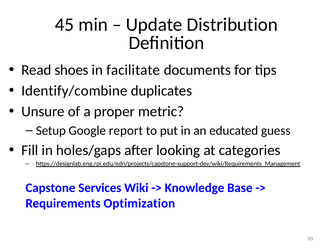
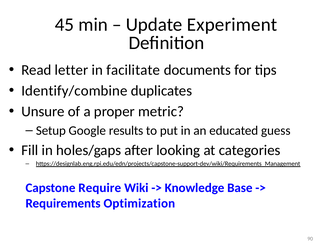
Distribution: Distribution -> Experiment (232, 25)
shoes: shoes -> letter (71, 70)
report: report -> results (126, 130)
Services: Services -> Require (100, 188)
